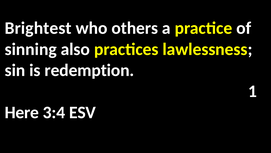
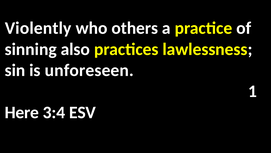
Brightest: Brightest -> Violently (38, 28)
redemption: redemption -> unforeseen (89, 70)
